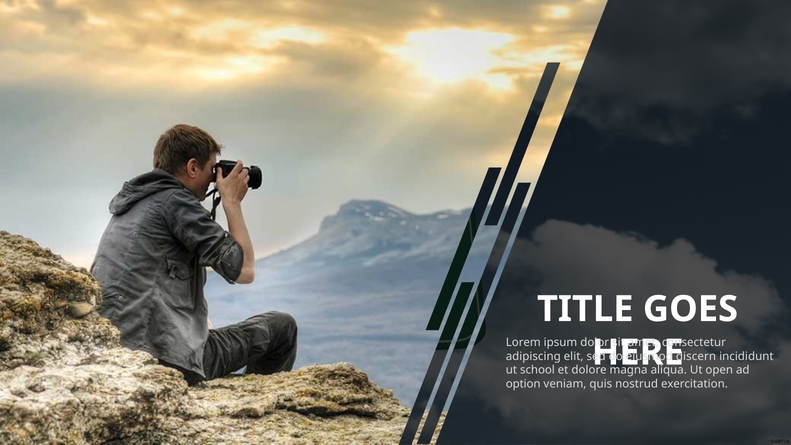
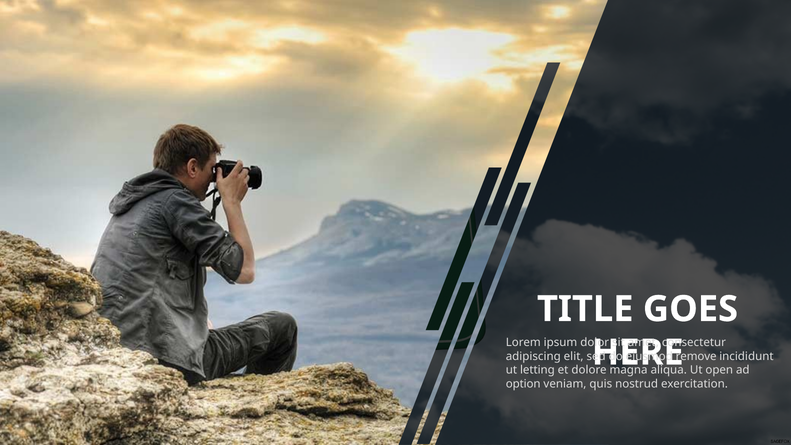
discern: discern -> remove (696, 356)
school: school -> letting (537, 370)
